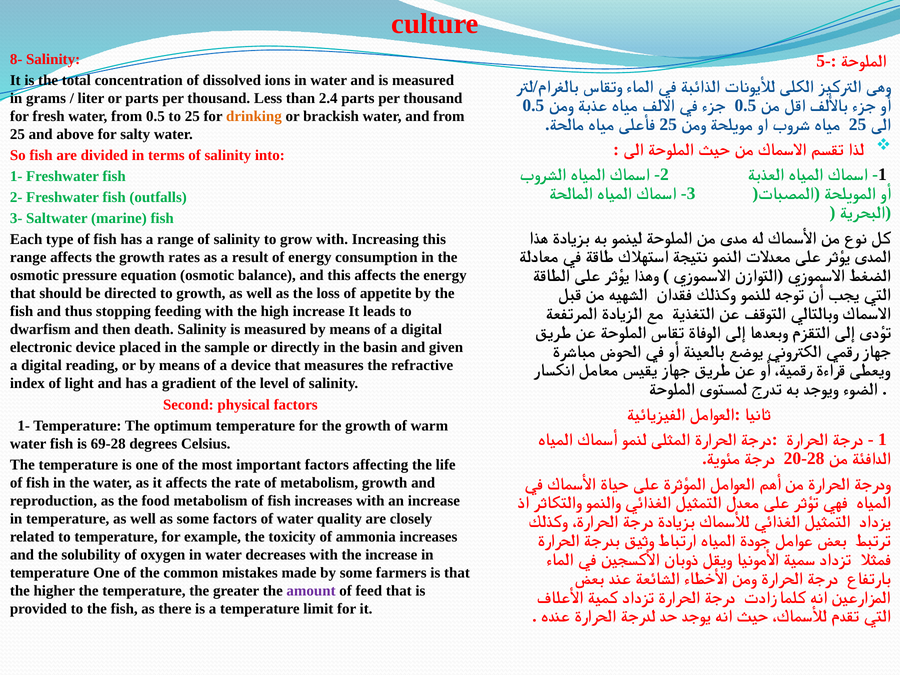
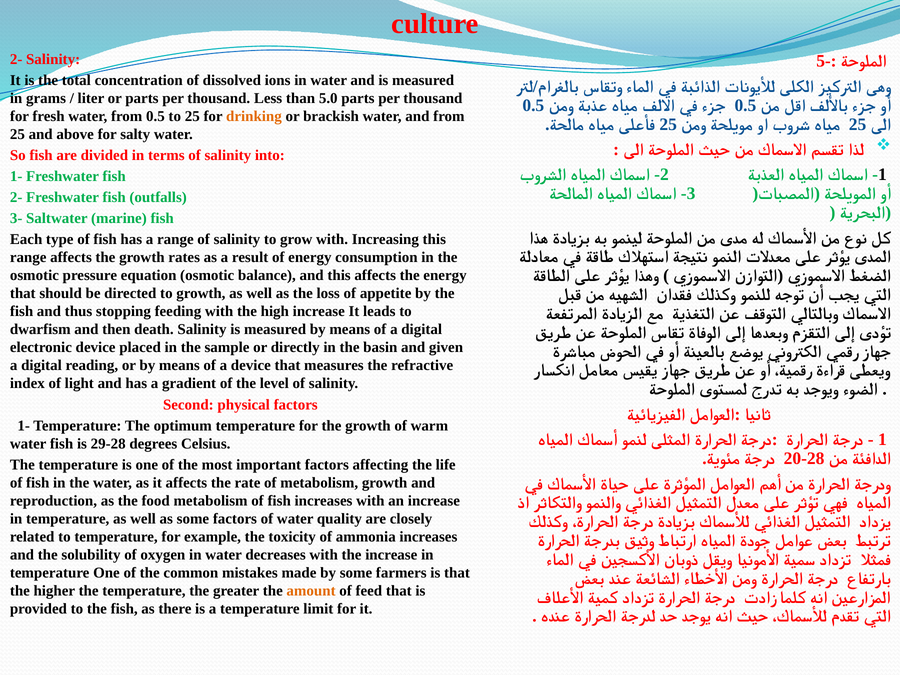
8-: 8- -> 2- (16, 59)
2.4: 2.4 -> 5.0 (328, 98)
69-28: 69-28 -> 29-28 (108, 444)
amount colour: purple -> orange (311, 591)
